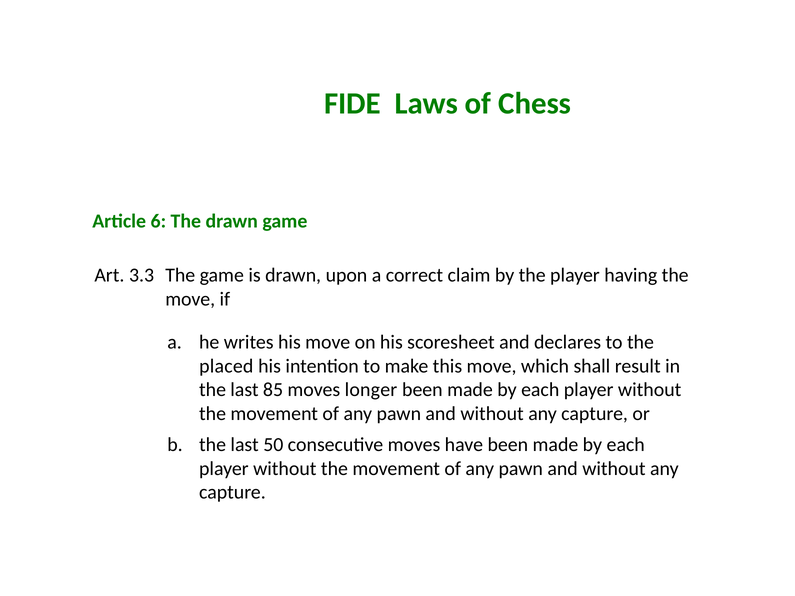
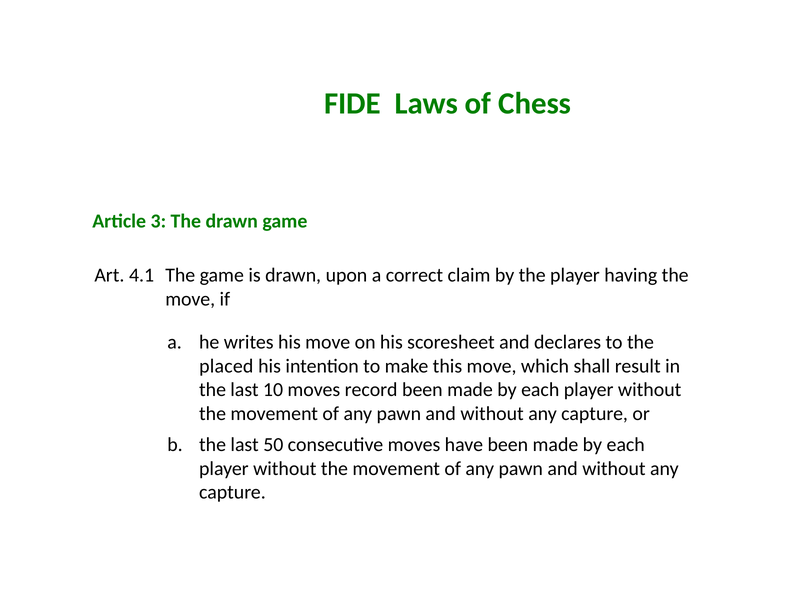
6: 6 -> 3 (158, 221)
3.3: 3.3 -> 4.1 (142, 275)
85: 85 -> 10 (273, 390)
longer: longer -> record (371, 390)
